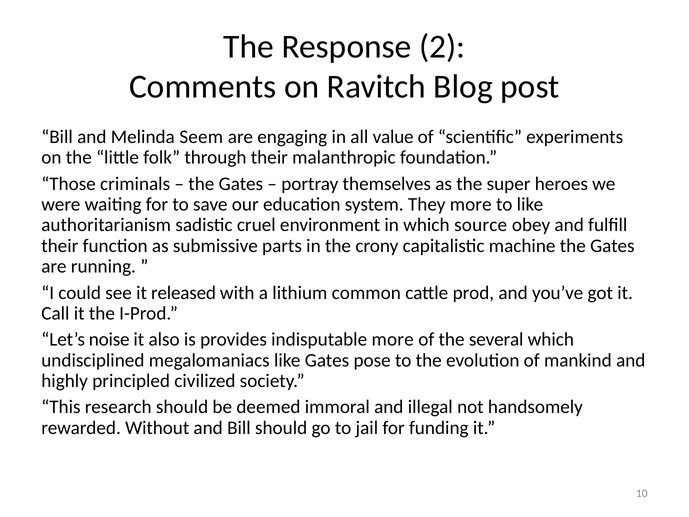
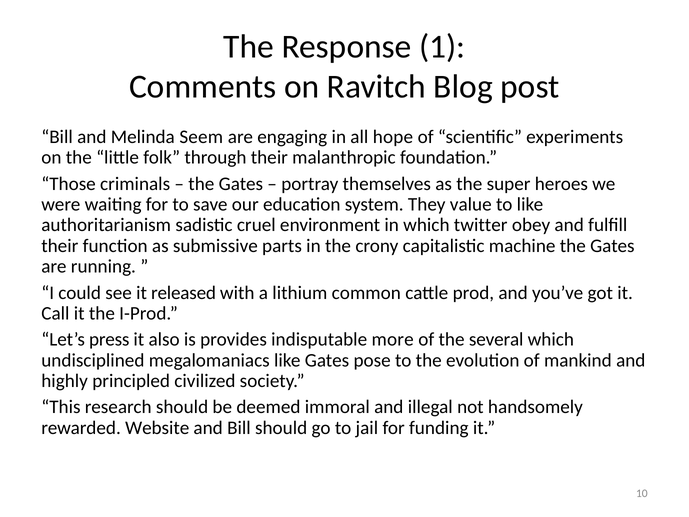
2: 2 -> 1 (442, 47)
value: value -> hope (393, 137)
They more: more -> value (471, 204)
source: source -> twitter (481, 225)
noise: noise -> press (109, 339)
Without: Without -> Website (157, 428)
